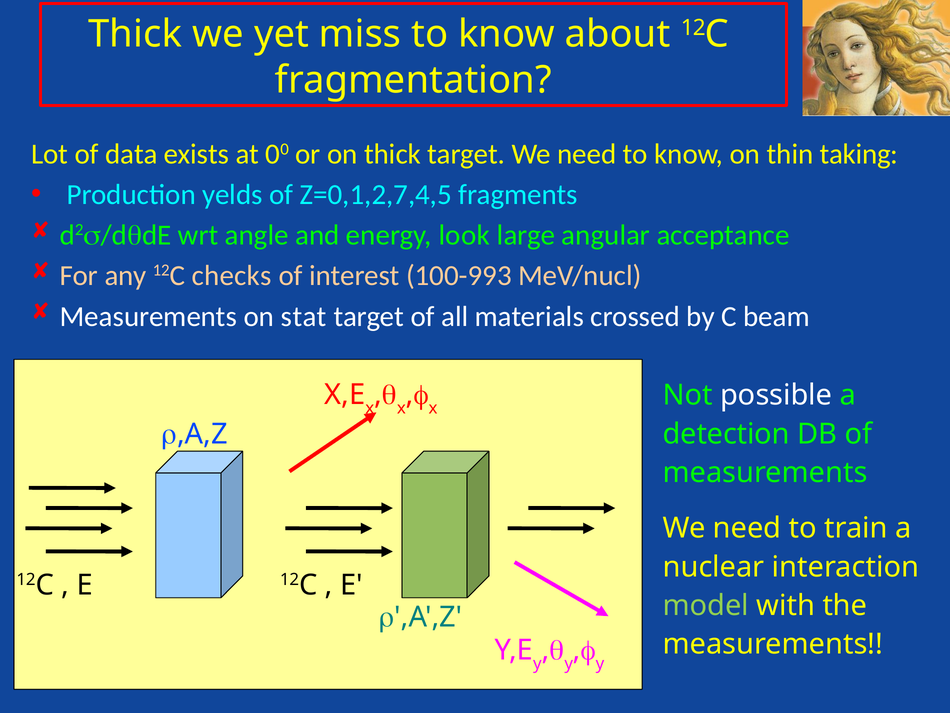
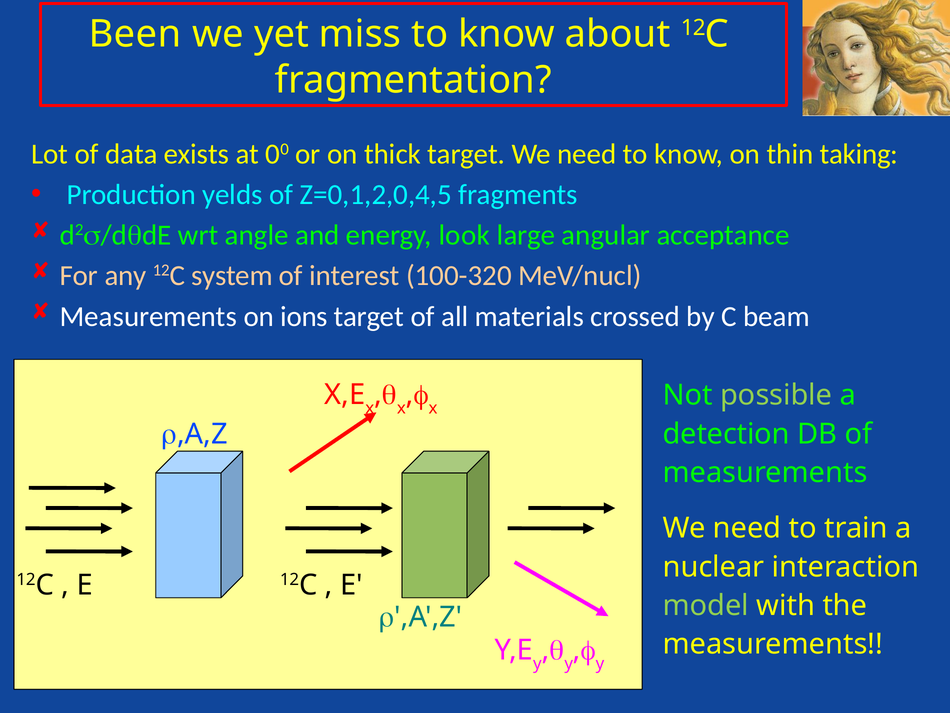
Thick: Thick -> Been (135, 34)
Z=0,1,2,7,4,5: Z=0,1,2,7,4,5 -> Z=0,1,2,0,4,5 (376, 194)
checks: checks -> system (232, 276)
100-993: 100-993 -> 100-320 (459, 276)
stat: stat -> ions (304, 316)
possible colour: white -> light green (776, 395)
